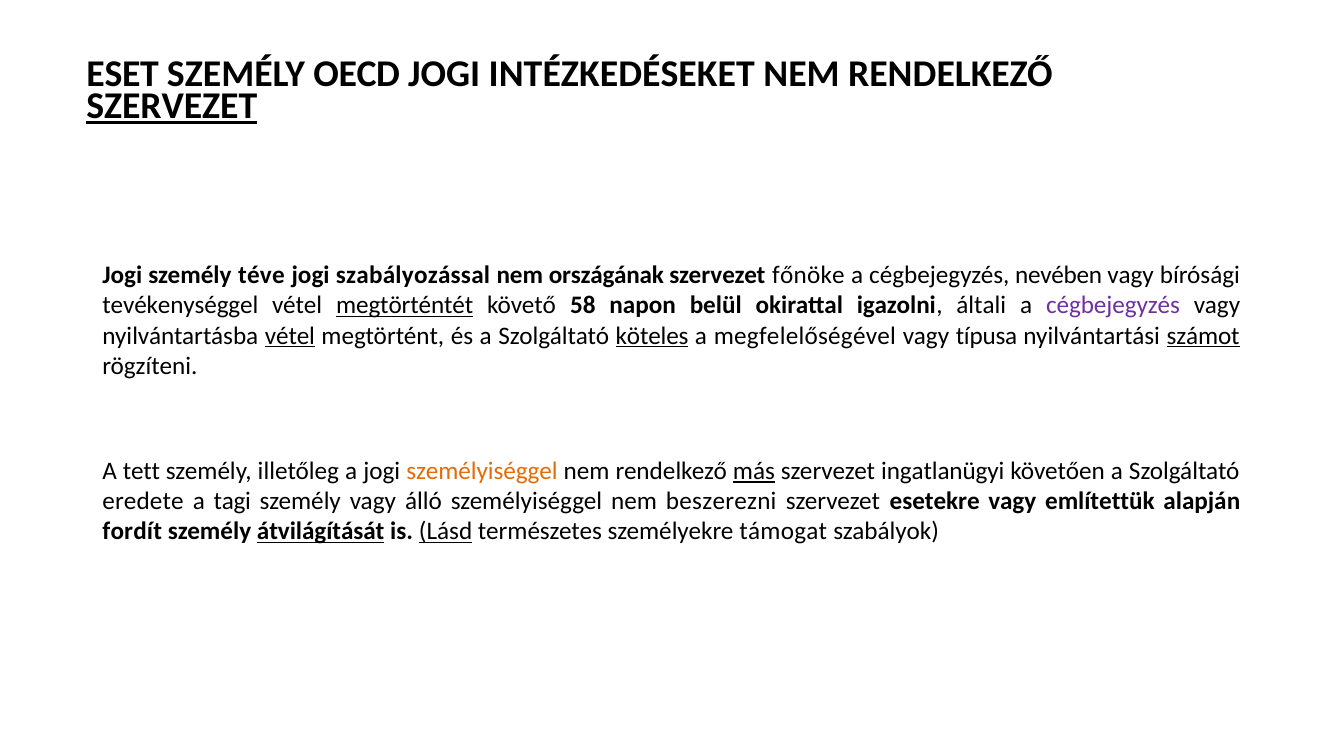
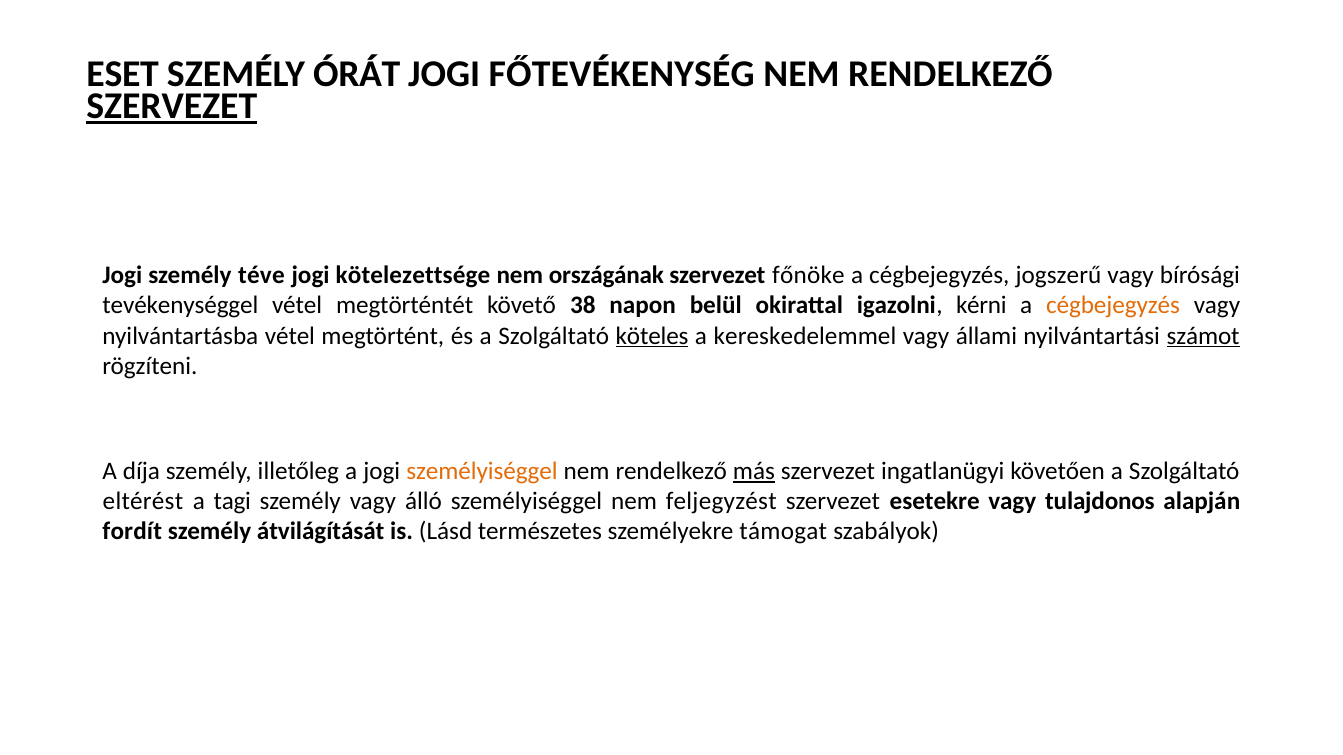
OECD: OECD -> ÓRÁT (357, 74)
INTÉZKEDÉSEKET: INTÉZKEDÉSEKET -> FŐTEVÉKENYSÉG (622, 74)
szabályozással: szabályozással -> kötelezettsége (413, 276)
nevében: nevében -> jogszerű (1058, 276)
megtörténtét underline: present -> none (405, 306)
58: 58 -> 38 (583, 306)
általi: általi -> kérni (981, 306)
cégbejegyzés colour: purple -> orange (1113, 306)
vétel underline: present -> none (290, 336)
megfelelőségével: megfelelőségével -> kereskedelemmel (805, 336)
típusa: típusa -> állami (986, 336)
tett: tett -> díja (141, 472)
eredete: eredete -> eltérést (143, 502)
beszerezni: beszerezni -> feljegyzést (721, 502)
említettük: említettük -> tulajdonos (1100, 502)
átvilágítását underline: present -> none (321, 532)
Lásd underline: present -> none (446, 532)
